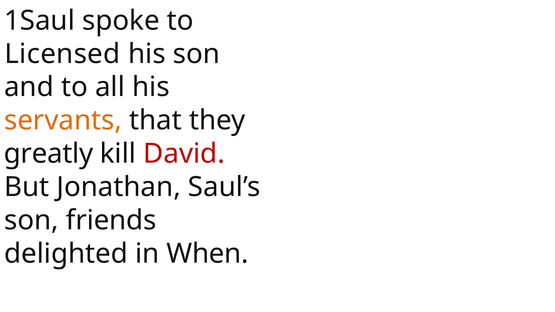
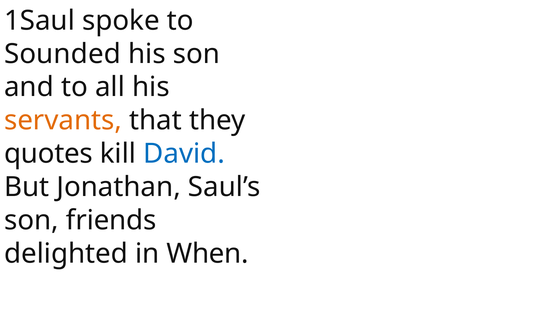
Licensed: Licensed -> Sounded (62, 54)
greatly: greatly -> quotes (48, 154)
David colour: red -> blue (184, 154)
